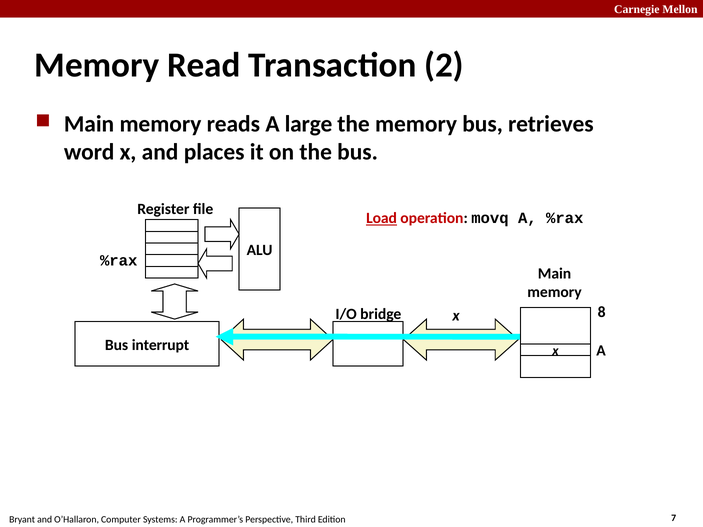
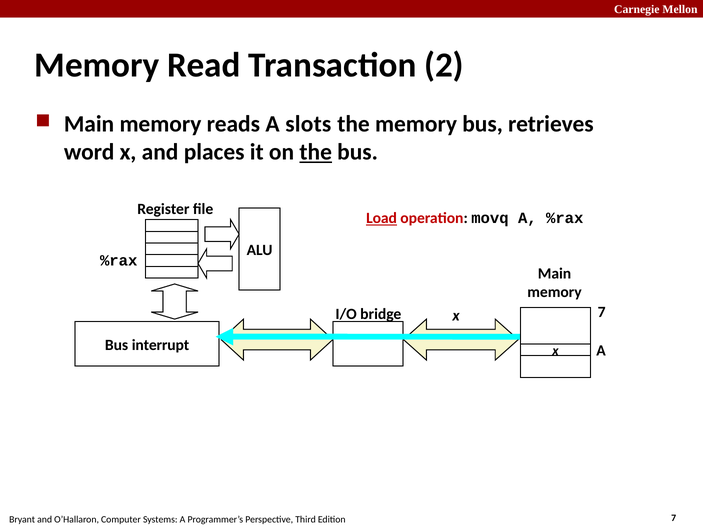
large: large -> slots (308, 124)
the underline: none -> present (316, 152)
x 8: 8 -> 7 (602, 312)
